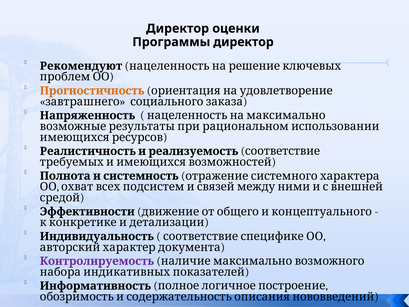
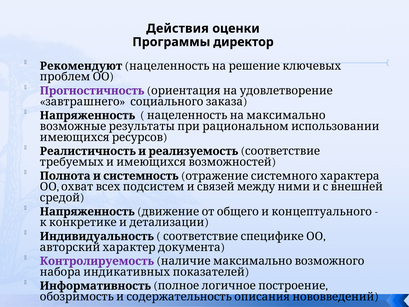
Директор: Директор -> Действия (177, 28)
Прогностичность colour: orange -> purple (92, 91)
Эффективности: Эффективности -> Напряженность (87, 211)
